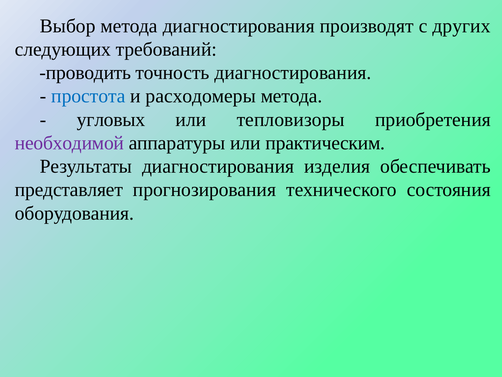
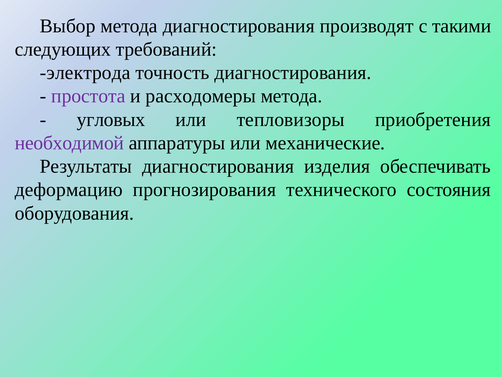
других: других -> такими (462, 26)
проводить: проводить -> электрода (85, 73)
простота colour: blue -> purple (88, 96)
практическим: практическим -> механические (325, 143)
представляет: представляет -> деформацию (69, 190)
